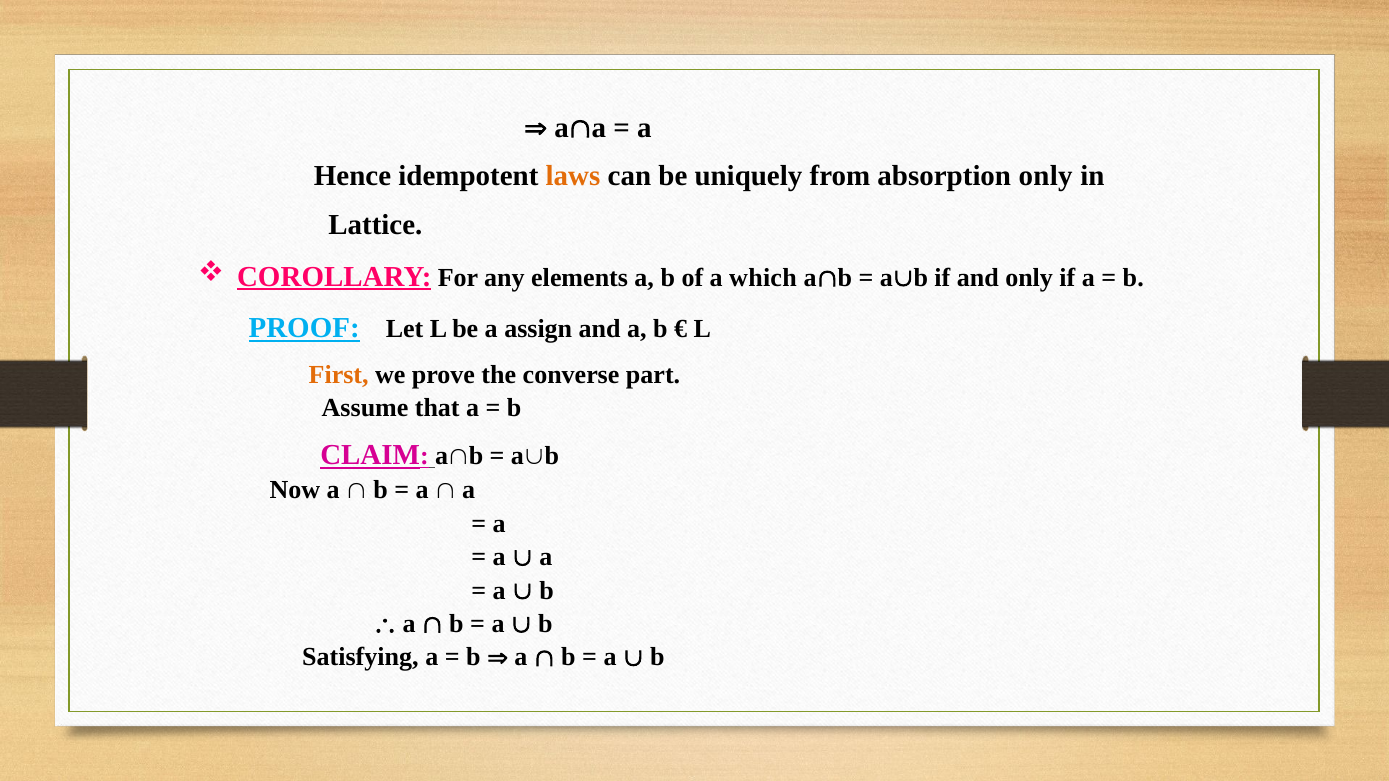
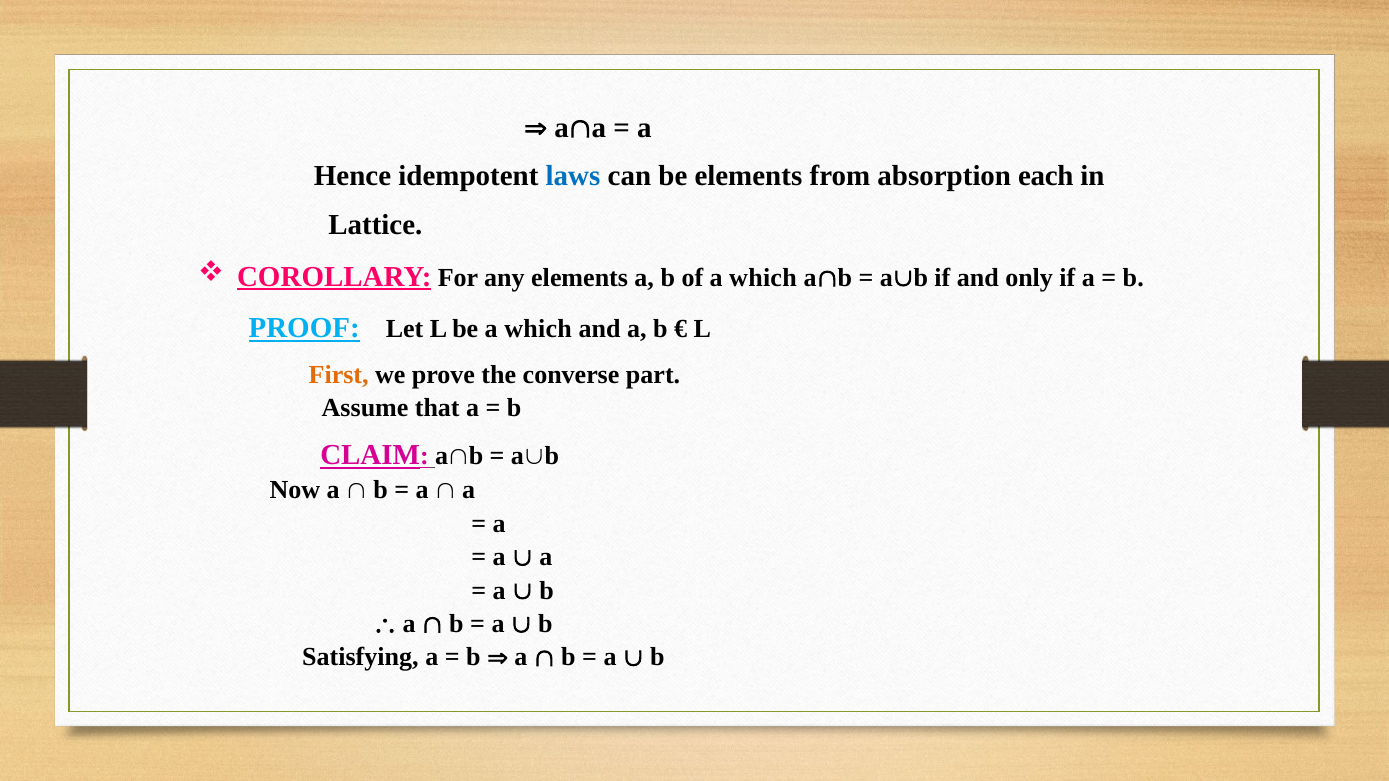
laws colour: orange -> blue (573, 176)
be uniquely: uniquely -> elements (748, 176)
absorption only: only -> each (1046, 176)
be a assign: assign -> which (538, 329)
